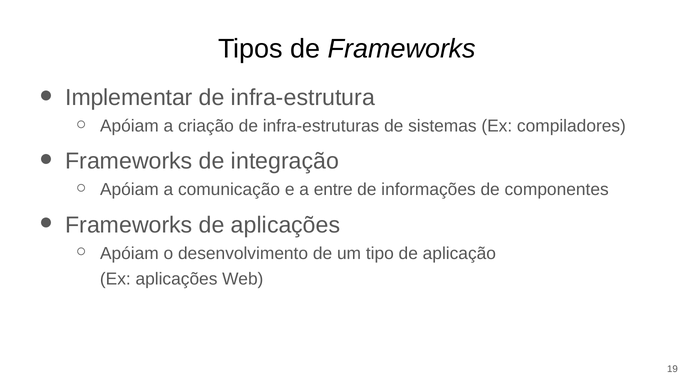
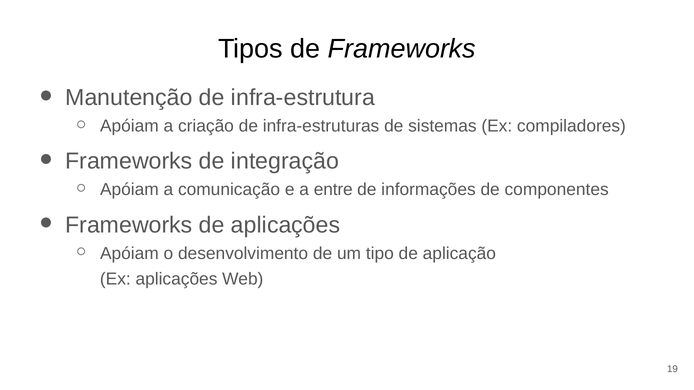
Implementar: Implementar -> Manutenção (129, 98)
